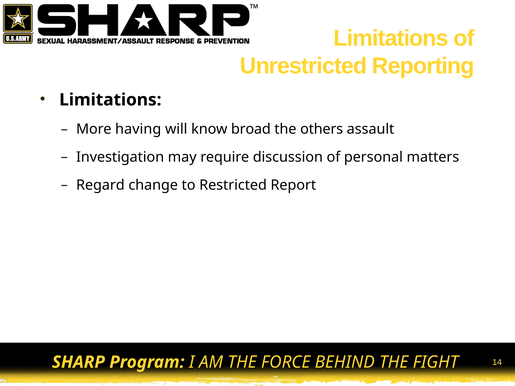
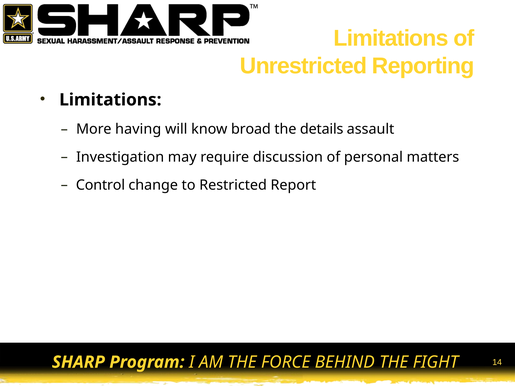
others: others -> details (322, 129)
Regard: Regard -> Control (100, 185)
